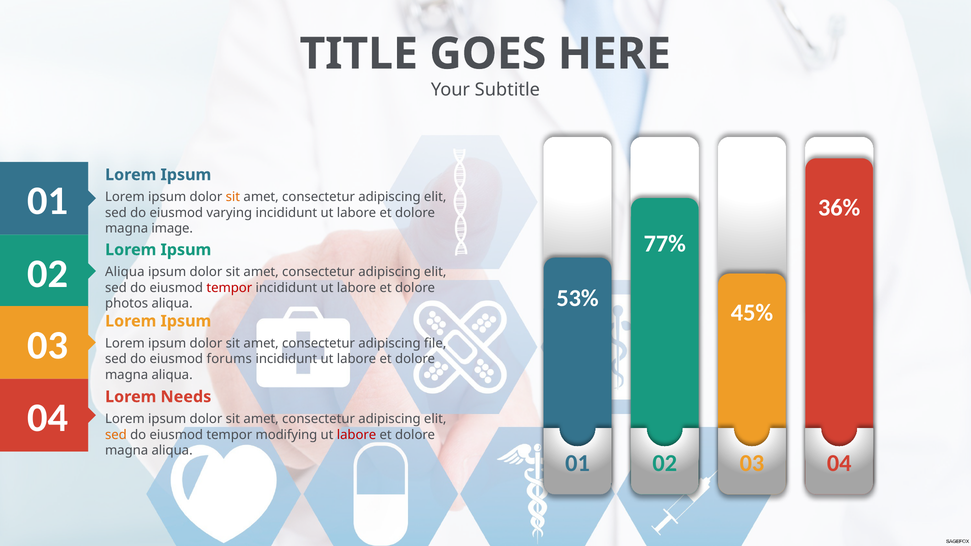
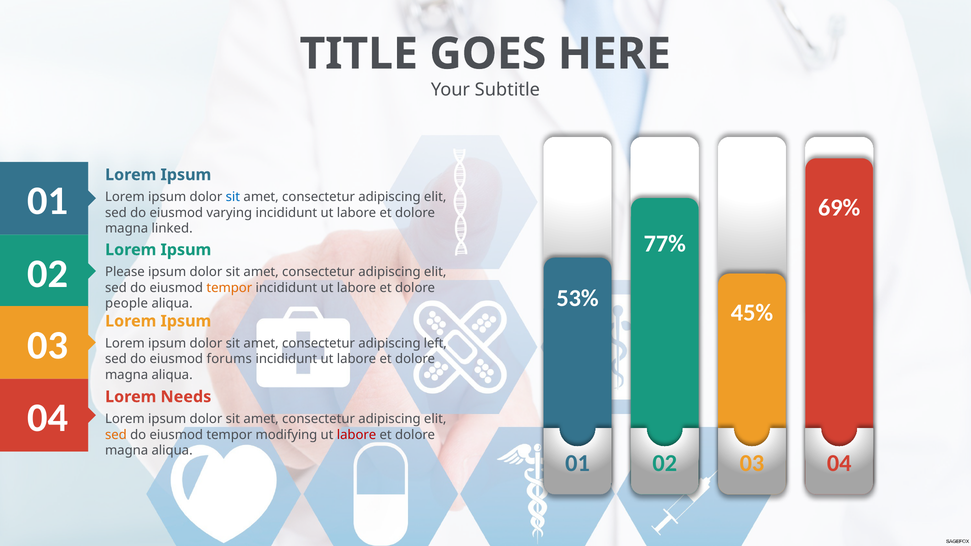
sit colour: orange -> blue (233, 197)
36%: 36% -> 69% (839, 208)
image: image -> linked (172, 229)
Aliqua: Aliqua -> Please (125, 272)
tempor colour: red -> orange (229, 288)
photos: photos -> people (127, 304)
file: file -> left (435, 343)
